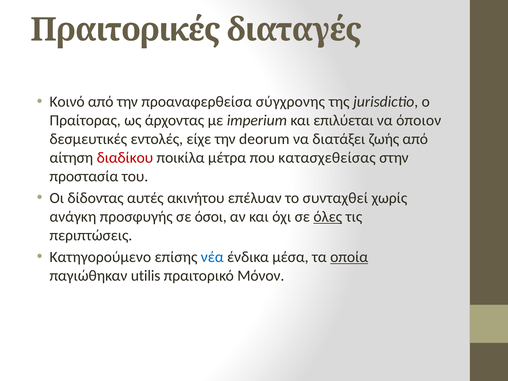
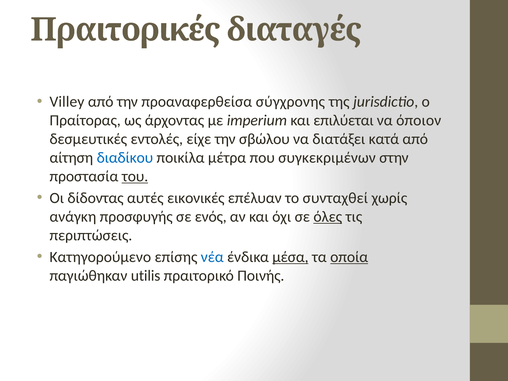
Κοινό: Κοινό -> Villey (67, 102)
deorum: deorum -> σβώλου (264, 139)
ζωής: ζωής -> κατά (384, 139)
διαδίκου colour: red -> blue (125, 158)
κατασχεθείσας: κατασχεθείσας -> συγκεκριμένων (327, 158)
του underline: none -> present (135, 176)
ακινήτου: ακινήτου -> εικονικές (196, 198)
όσοι: όσοι -> ενός (211, 217)
μέσα underline: none -> present (290, 257)
Μόνον: Μόνον -> Ποινής (261, 276)
